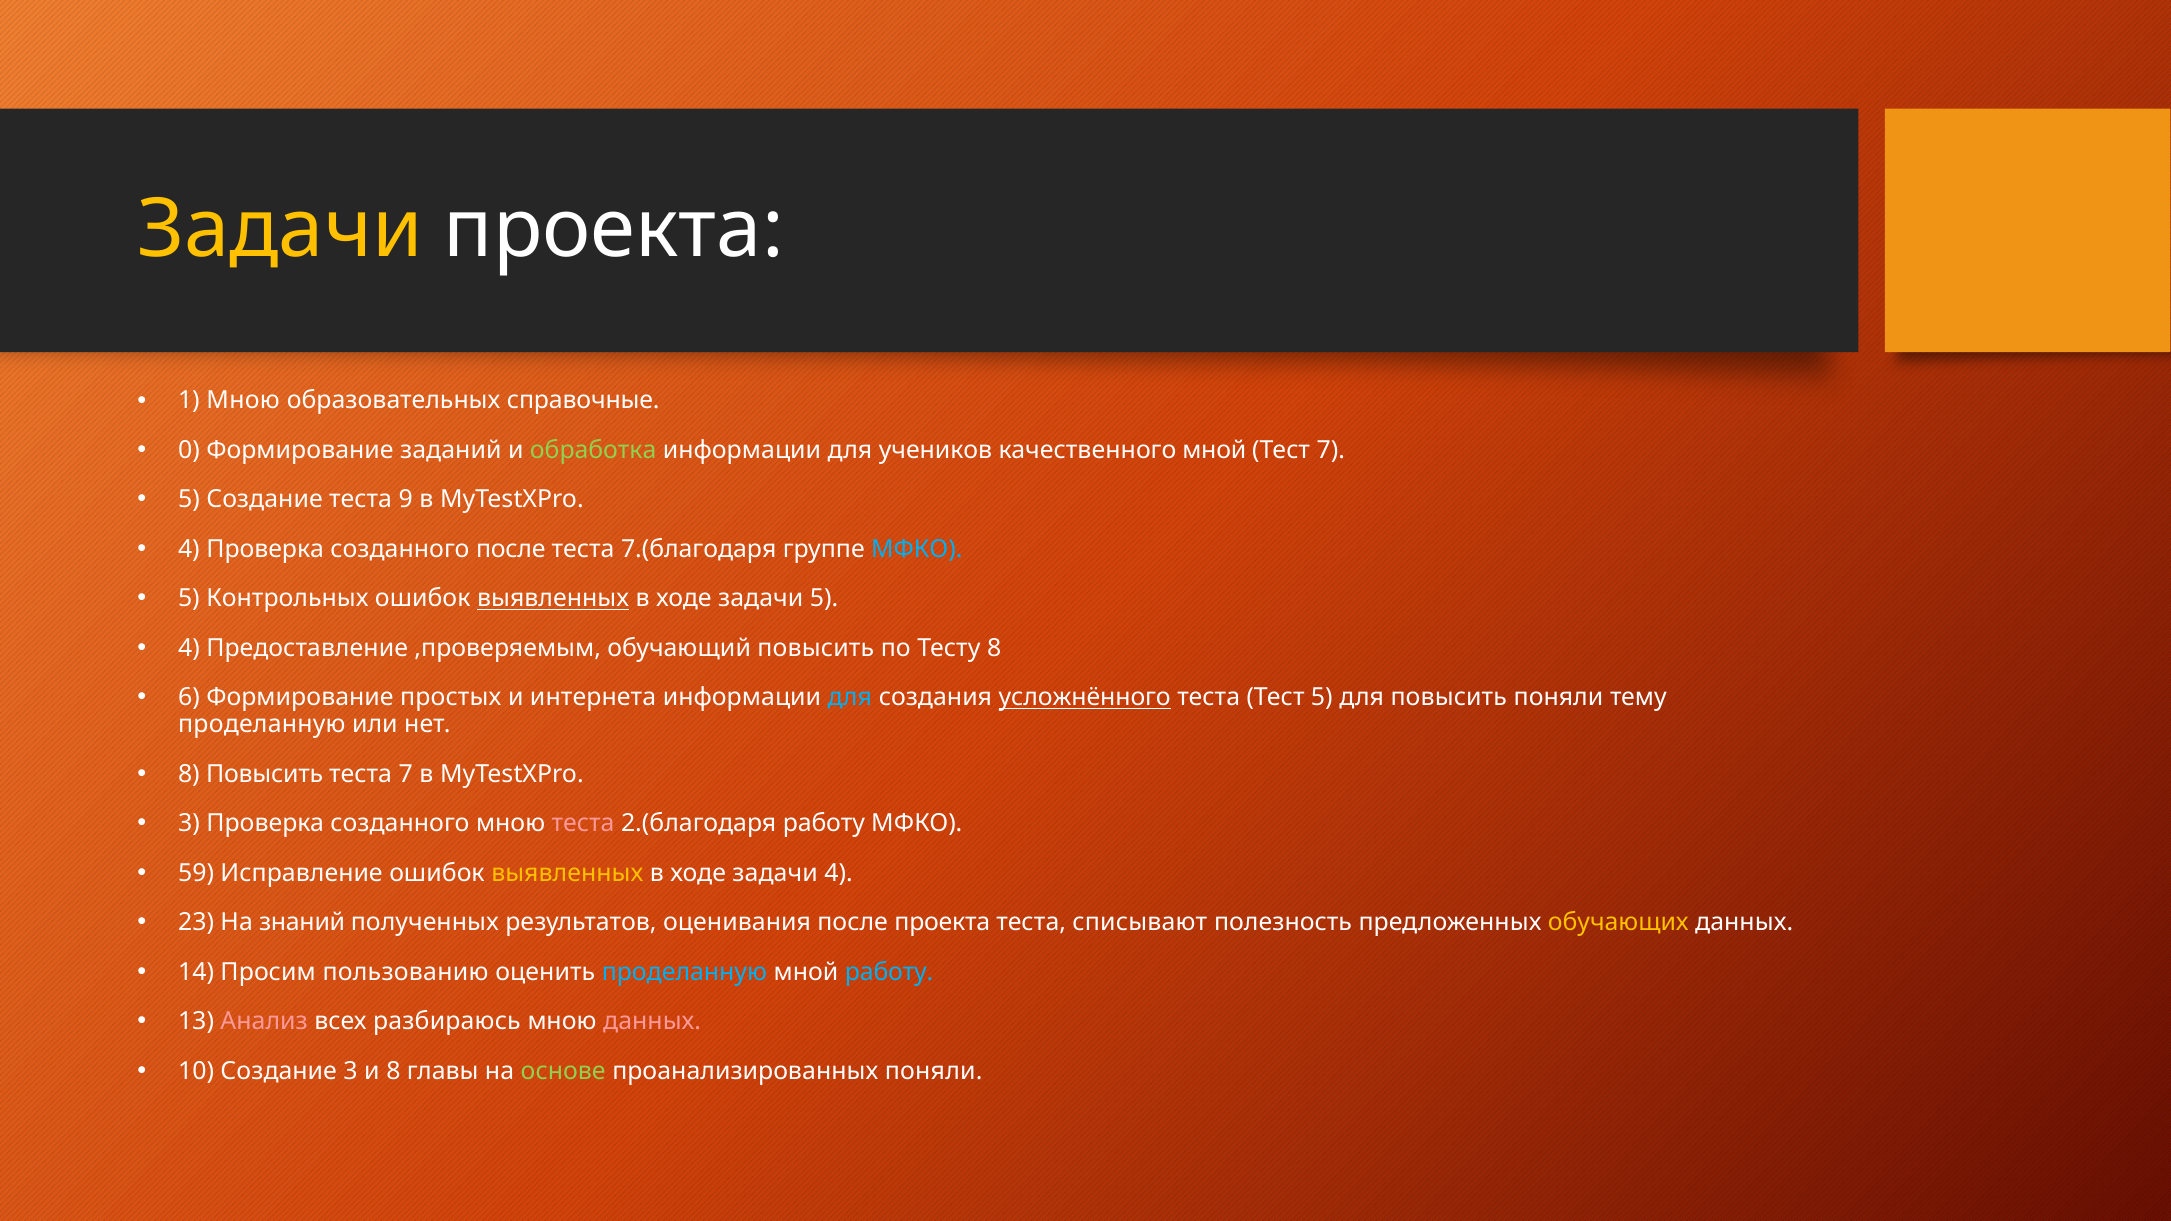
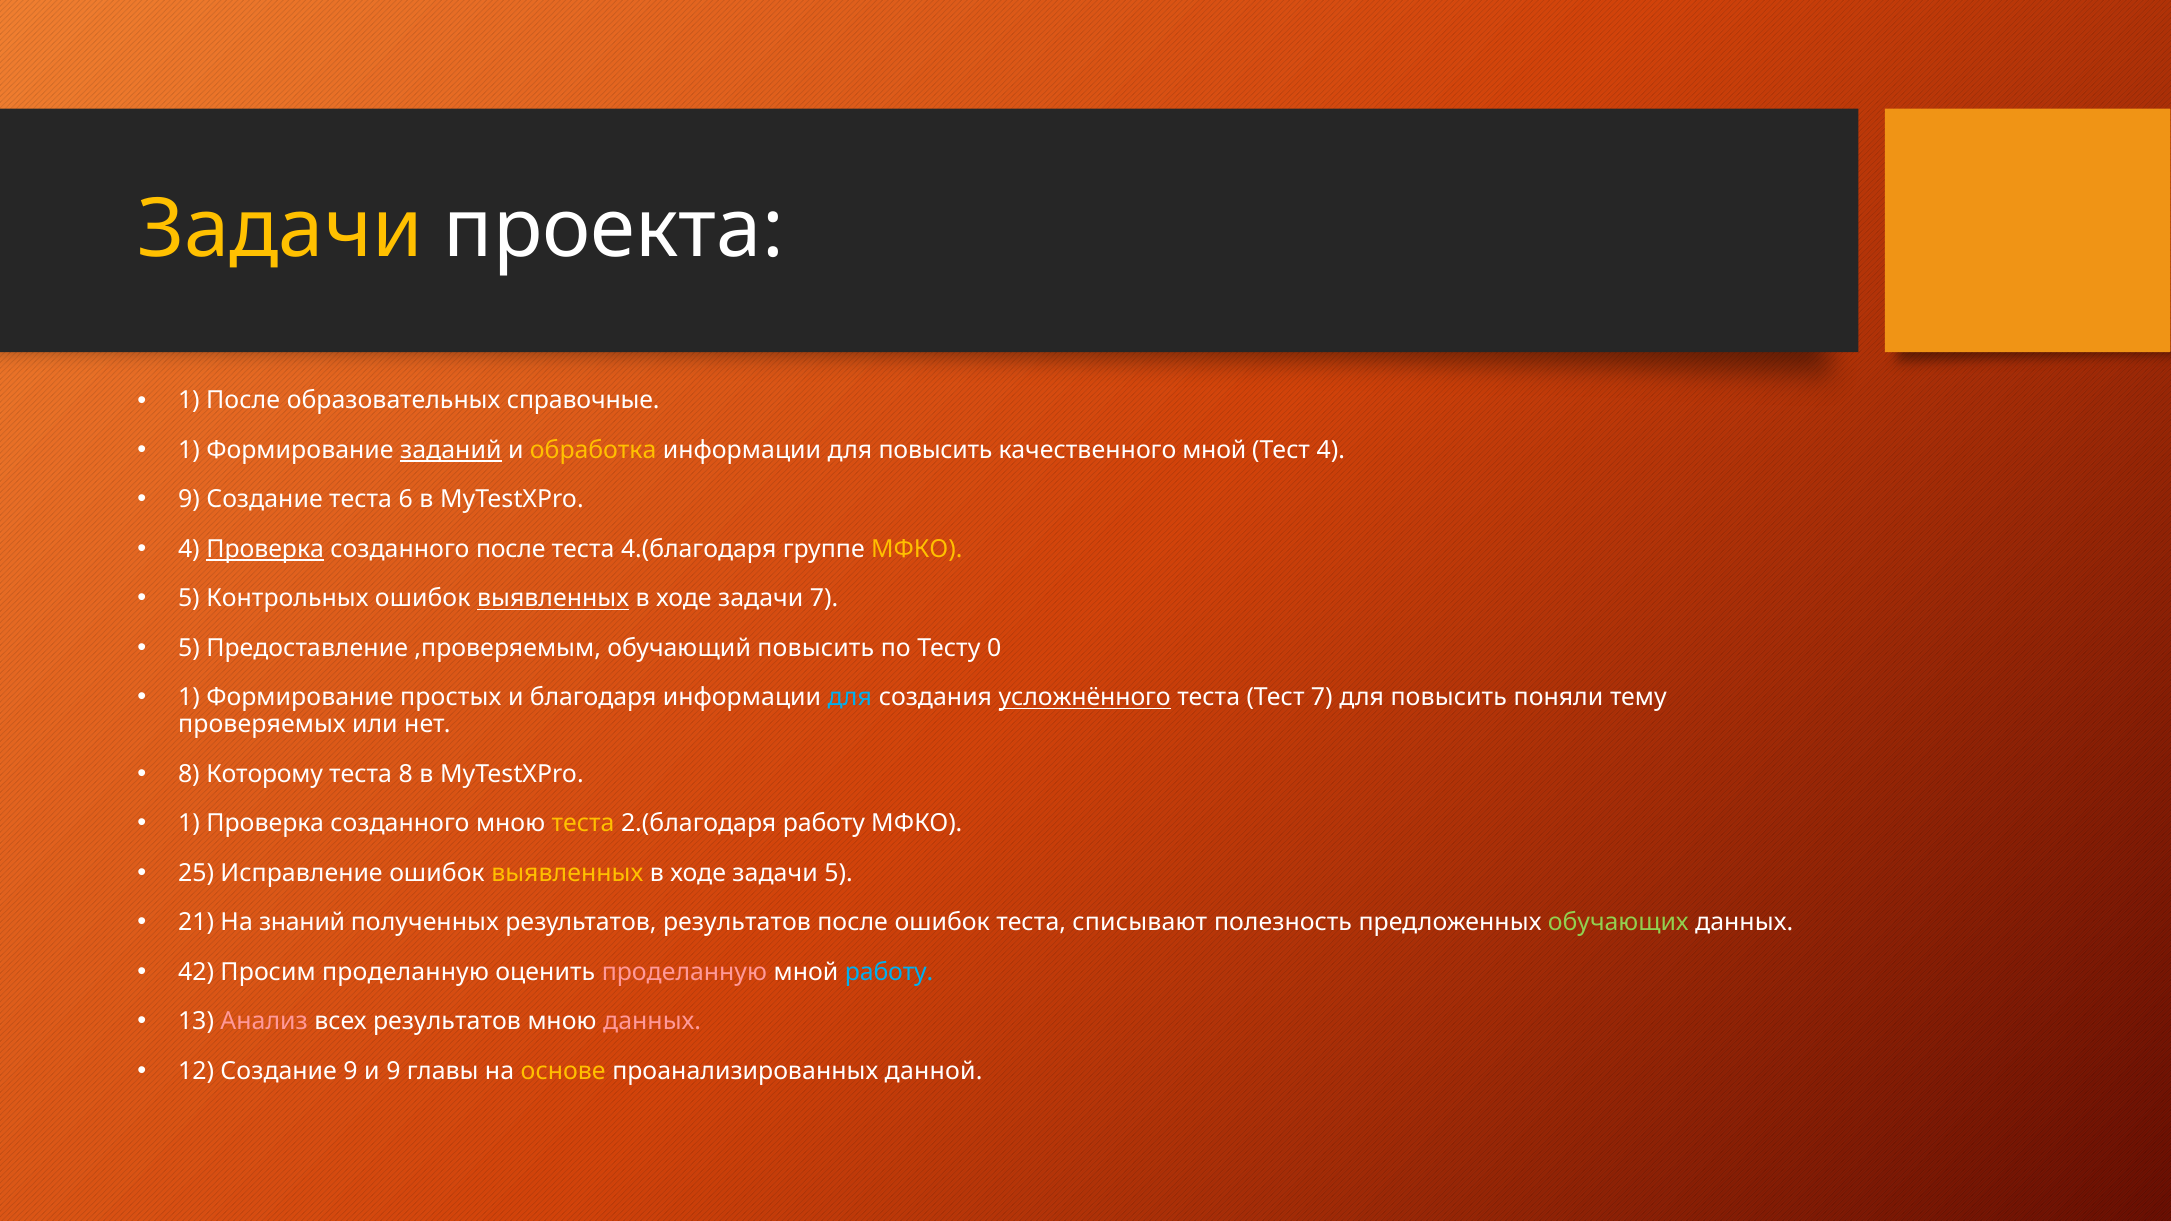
1 Мною: Мною -> После (243, 401)
0: 0 -> 1 (189, 450)
заданий underline: none -> present (451, 450)
обработка colour: light green -> yellow (593, 450)
информации для учеников: учеников -> повысить (936, 450)
Тест 7: 7 -> 4 (1331, 450)
5: 5 -> 9 (189, 500)
9: 9 -> 6 (406, 500)
Проверка underline: none -> present (265, 549)
7.(благодаря: 7.(благодаря -> 4.(благодаря (699, 549)
МФКО colour: light blue -> yellow (917, 549)
задачи 5: 5 -> 7 (824, 599)
4: 4 -> 5 (189, 648)
Тесту 8: 8 -> 0 (994, 648)
6: 6 -> 1 (189, 698)
интернета: интернета -> благодаря (593, 698)
Тест 5: 5 -> 7 (1322, 698)
проделанную: проделанную -> проверяемых (262, 725)
8 Повысить: Повысить -> Которому (265, 774)
теста 7: 7 -> 8 (406, 774)
3: 3 -> 1 (189, 824)
теста colour: pink -> yellow (583, 824)
59: 59 -> 25 (196, 873)
задачи 4: 4 -> 5 (839, 873)
23: 23 -> 21 (196, 923)
результатов оценивания: оценивания -> результатов (737, 923)
после проекта: проекта -> ошибок (942, 923)
обучающих colour: yellow -> light green (1618, 923)
14: 14 -> 42 (196, 972)
Просим пользованию: пользованию -> проделанную (406, 972)
проделанную colour: light blue -> pink (684, 972)
всех разбираюсь: разбираюсь -> результатов (447, 1022)
10: 10 -> 12 (196, 1071)
Создание 3: 3 -> 9 (351, 1071)
и 8: 8 -> 9 (393, 1071)
основе colour: light green -> yellow (563, 1071)
проанализированных поняли: поняли -> данной (934, 1071)
